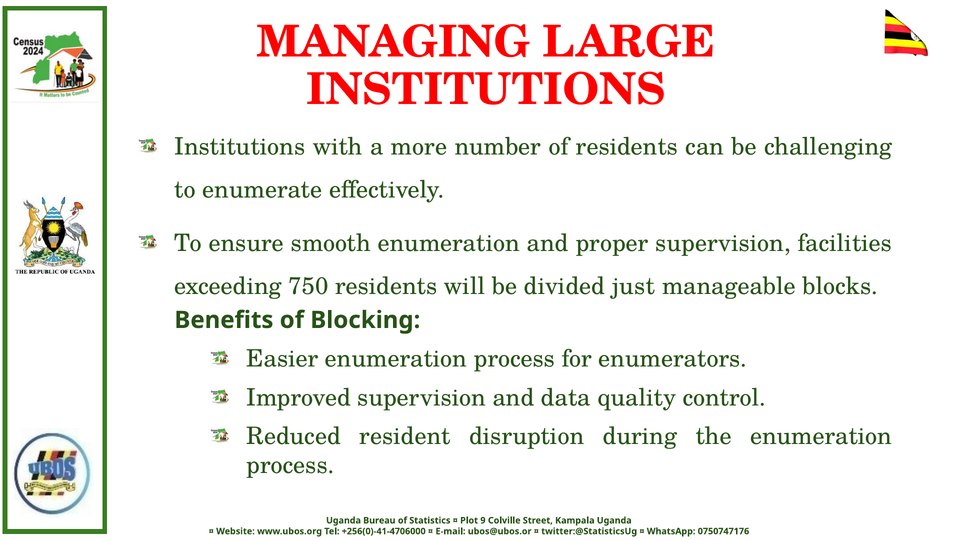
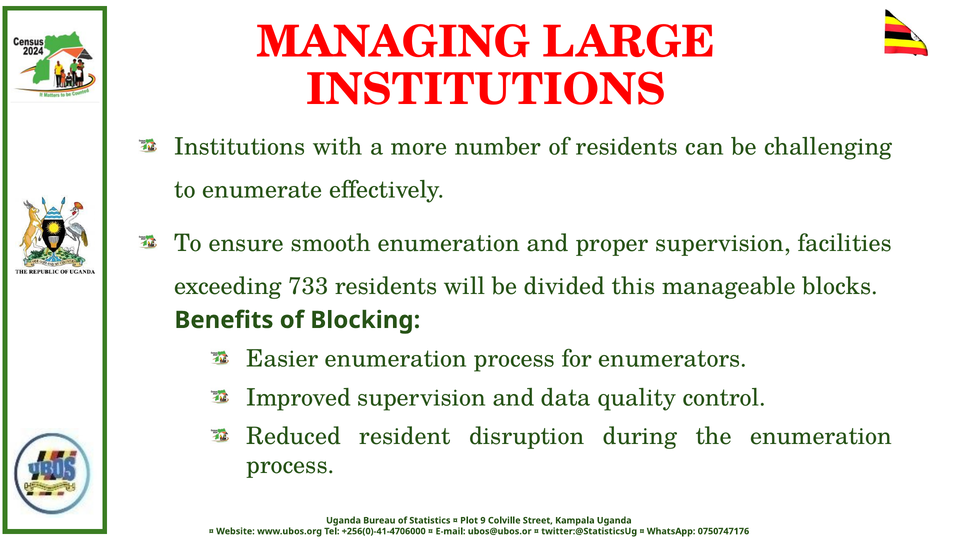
750: 750 -> 733 (308, 286)
just: just -> this (634, 286)
